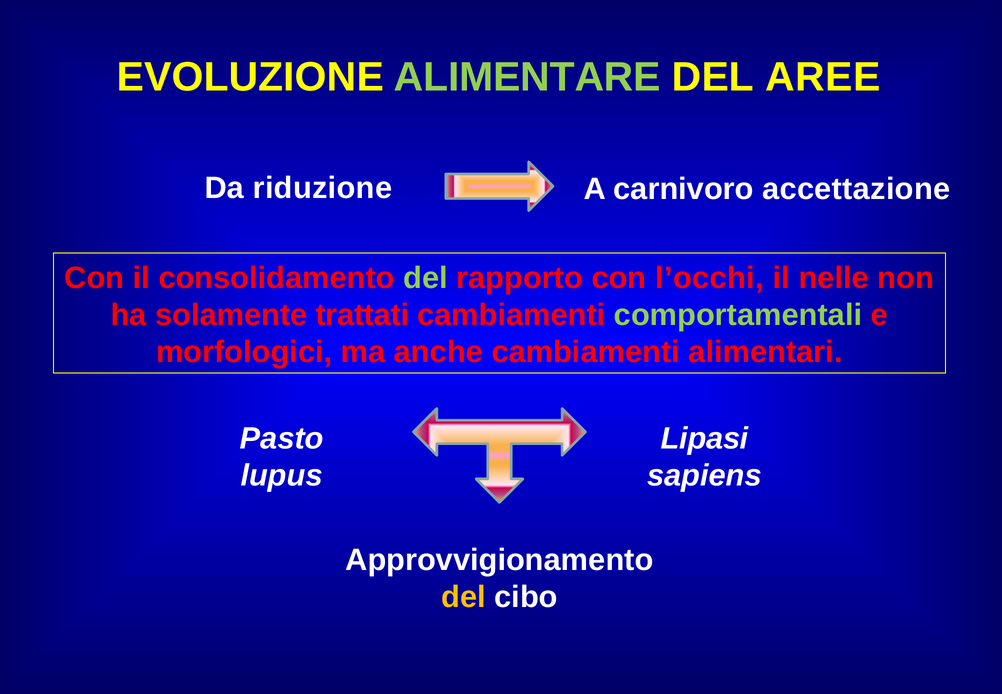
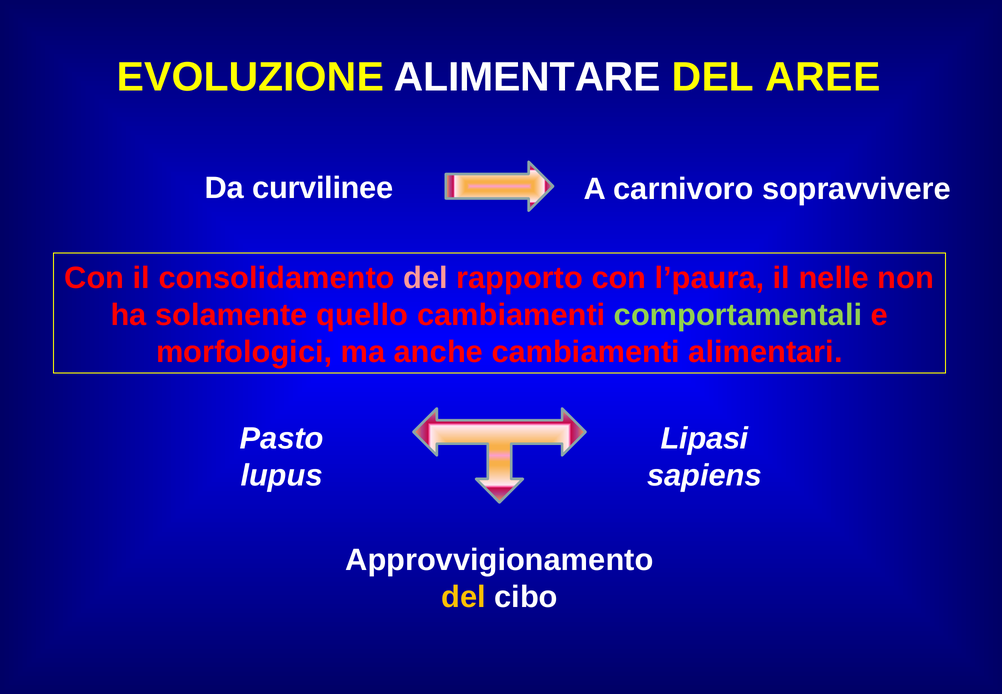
ALIMENTARE colour: light green -> white (527, 77)
riduzione: riduzione -> curvilinee (323, 188)
accettazione: accettazione -> sopravvivere (856, 189)
del colour: light green -> pink (426, 278)
l’occhi: l’occhi -> l’paura (710, 278)
trattati: trattati -> quello (362, 315)
